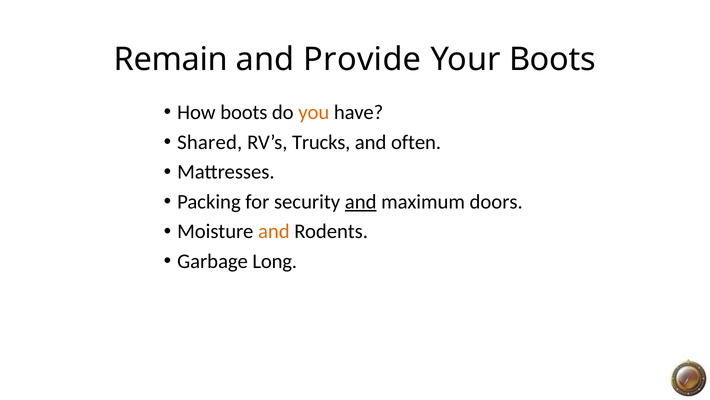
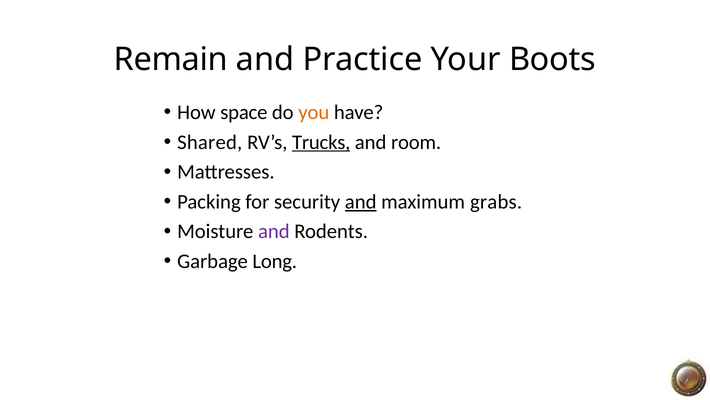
Provide: Provide -> Practice (363, 60)
How boots: boots -> space (244, 112)
Trucks underline: none -> present (321, 142)
often: often -> room (416, 142)
doors: doors -> grabs (496, 201)
and colour: orange -> purple (274, 231)
